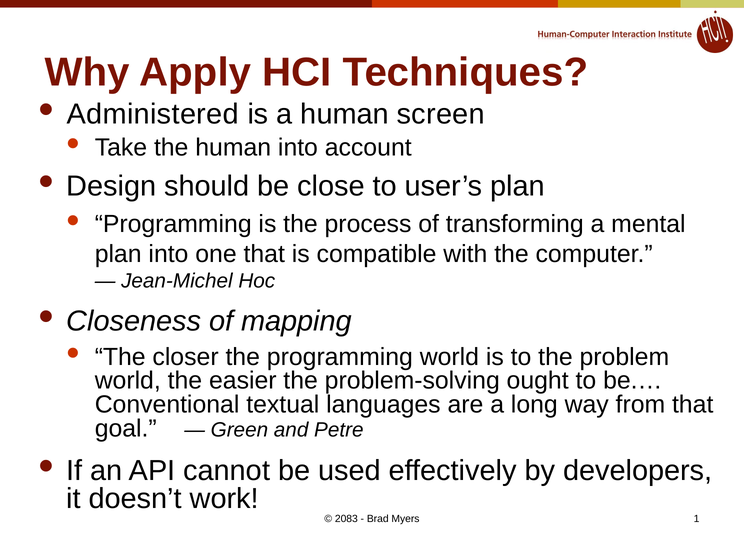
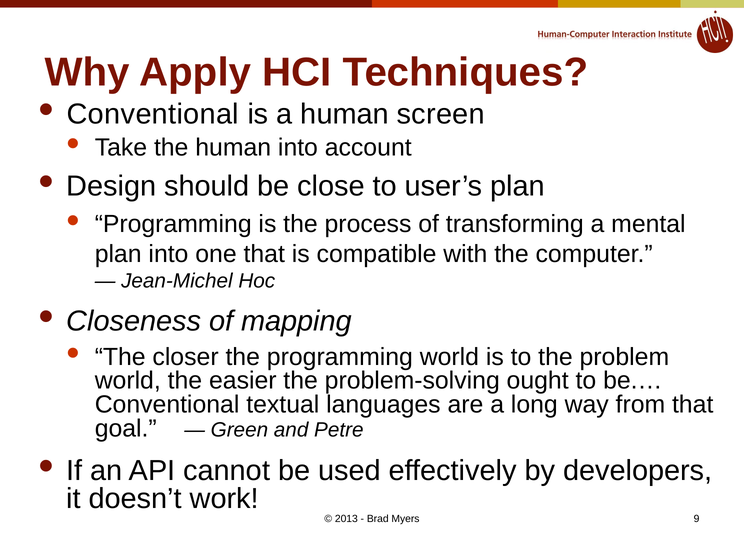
Administered: Administered -> Conventional (153, 114)
2083: 2083 -> 2013 (346, 519)
1: 1 -> 9 (697, 519)
